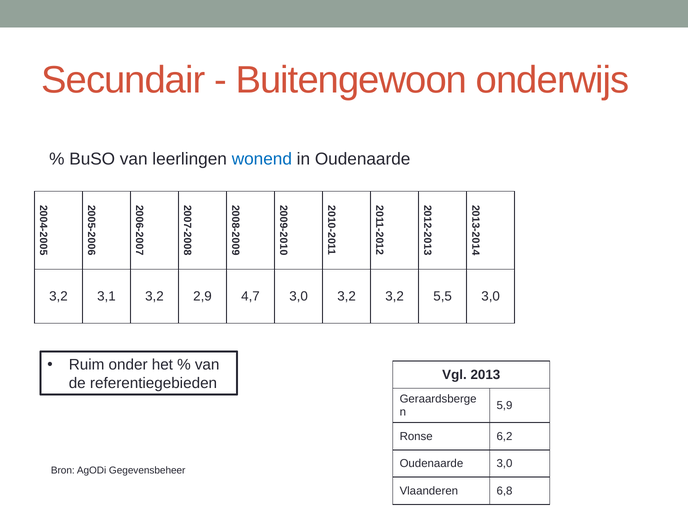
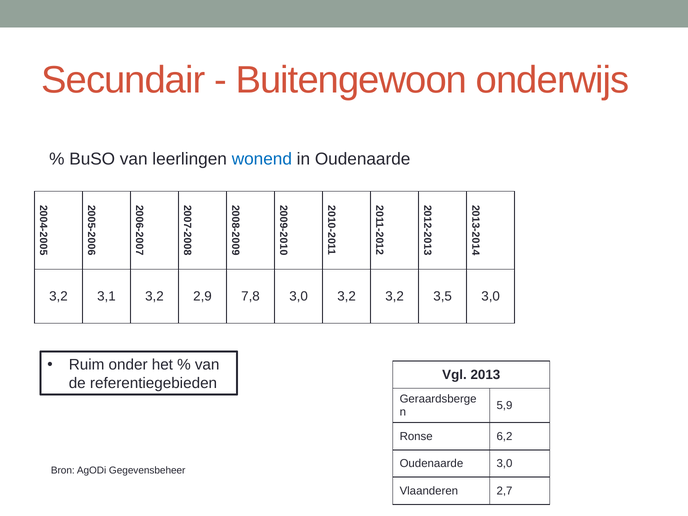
4,7: 4,7 -> 7,8 (251, 296)
5,5: 5,5 -> 3,5 (443, 296)
6,8: 6,8 -> 2,7 (504, 491)
